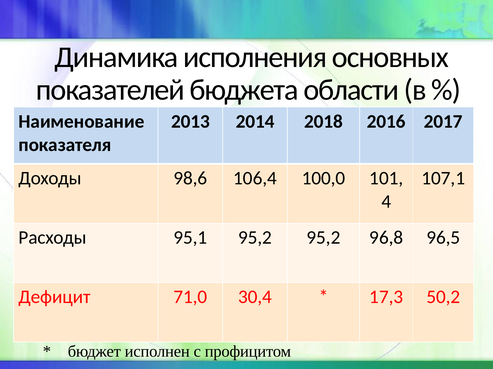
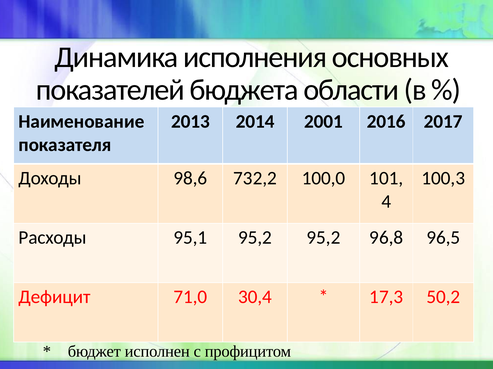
2018: 2018 -> 2001 (324, 122)
106,4: 106,4 -> 732,2 (255, 179)
107,1: 107,1 -> 100,3 (443, 179)
